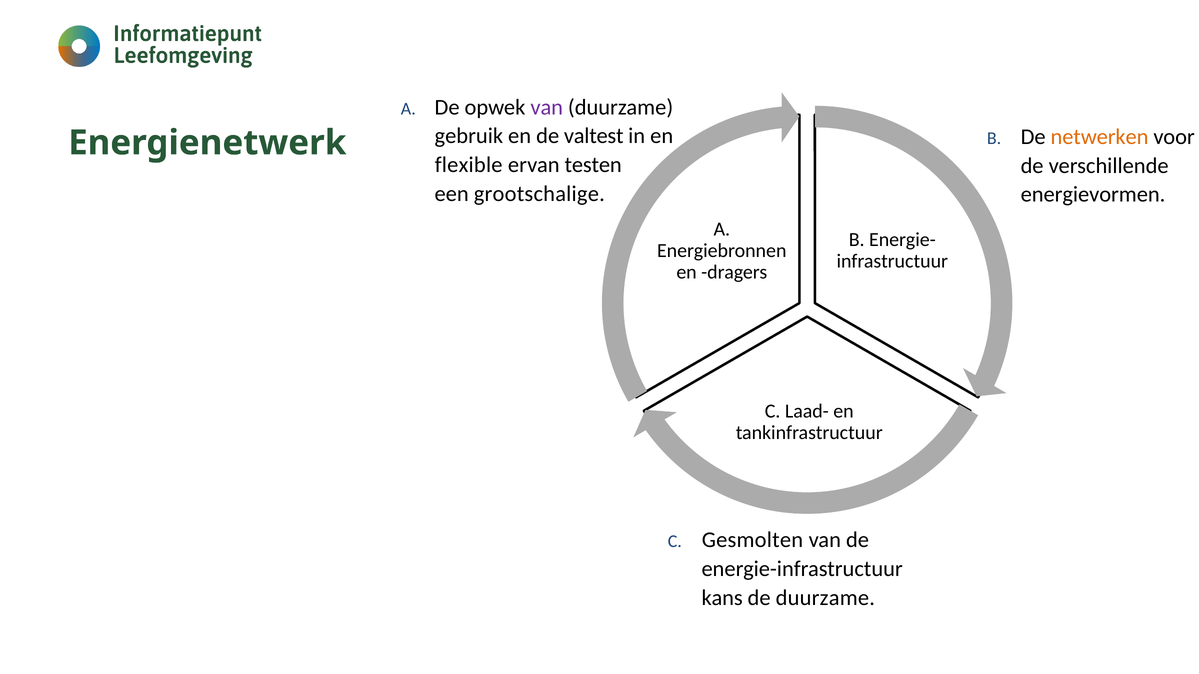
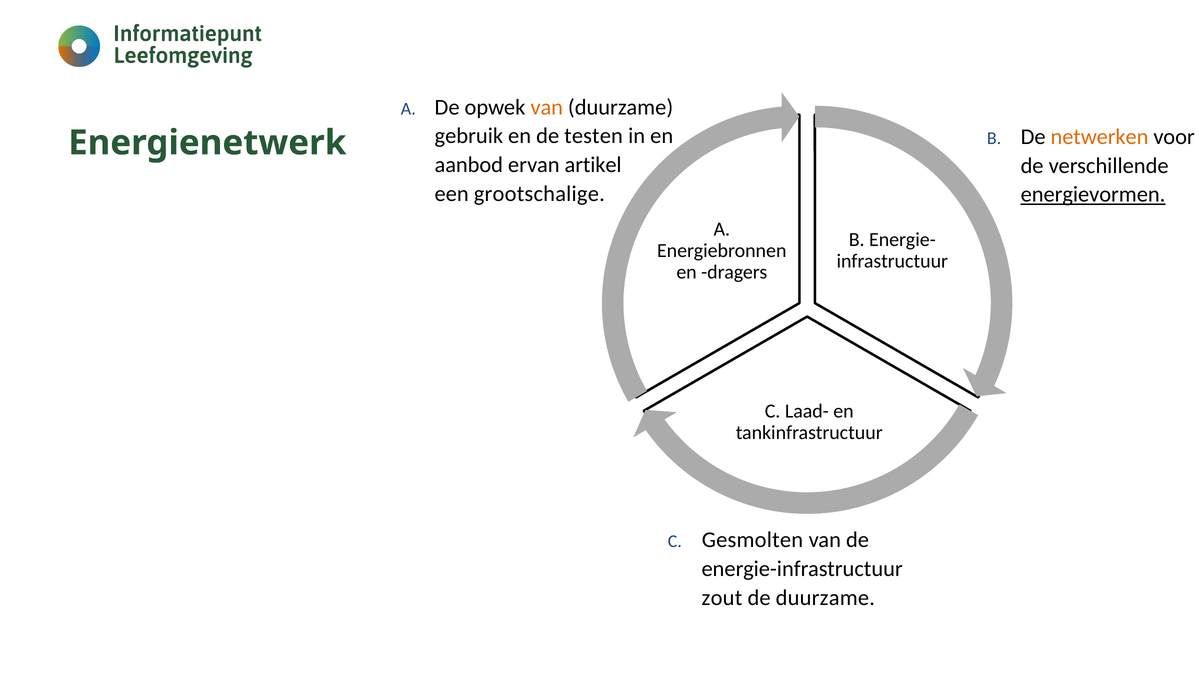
van colour: purple -> orange (547, 107)
valtest: valtest -> testen (594, 136)
flexible: flexible -> aanbod (469, 165)
testen: testen -> artikel (593, 165)
energievormen underline: none -> present (1093, 195)
kans: kans -> zout (722, 598)
